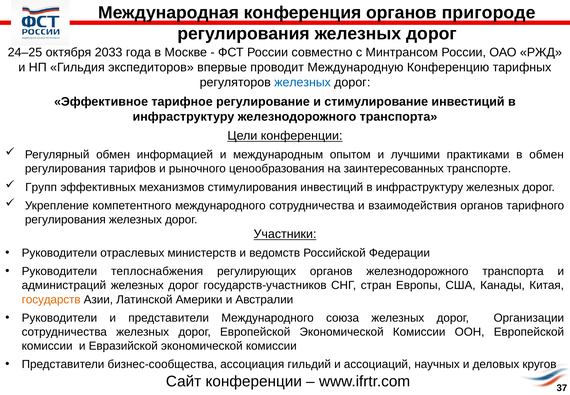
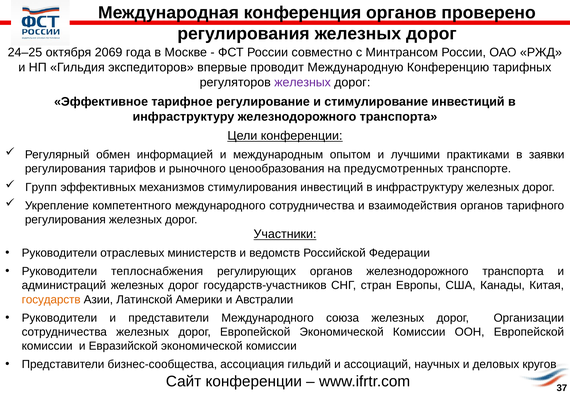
пригороде: пригороде -> проверено (489, 13)
2033: 2033 -> 2069 (109, 52)
железных colour: blue -> purple (303, 82)
в обмен: обмен -> заявки (547, 155)
заинтересованных: заинтересованных -> предусмотренных (394, 169)
